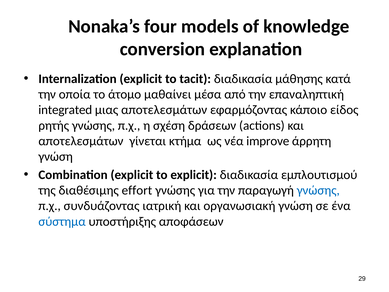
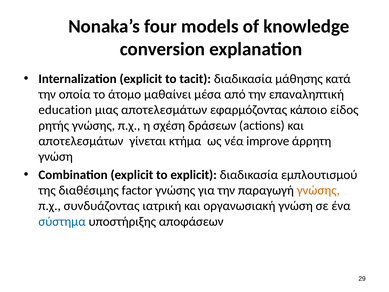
integrated: integrated -> education (65, 110)
effort: effort -> factor (137, 190)
γνώσης colour: blue -> orange (318, 190)
